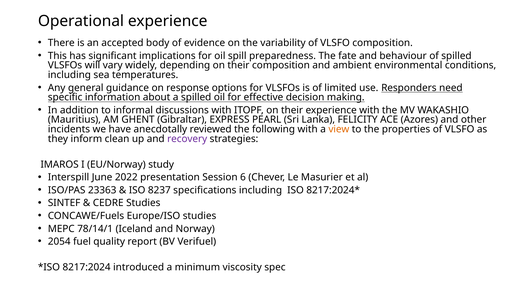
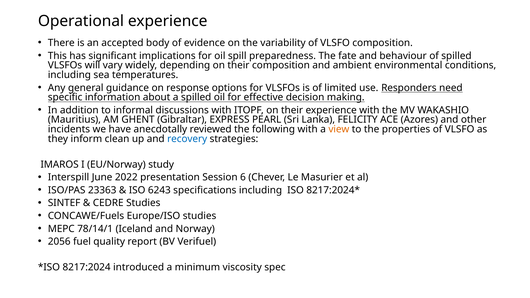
recovery colour: purple -> blue (187, 139)
8237: 8237 -> 6243 (159, 190)
2054: 2054 -> 2056 (59, 242)
